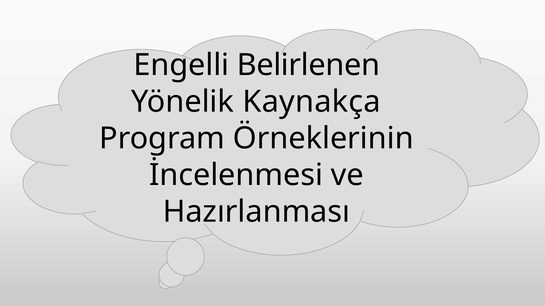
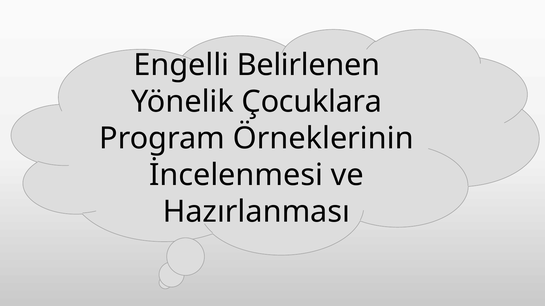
Kaynakça: Kaynakça -> Çocuklara (312, 102)
